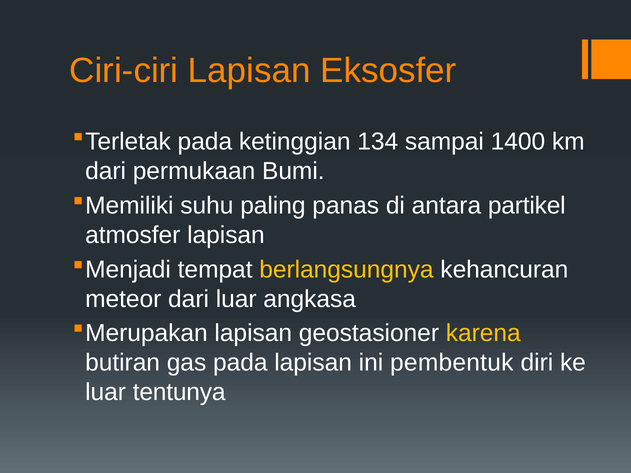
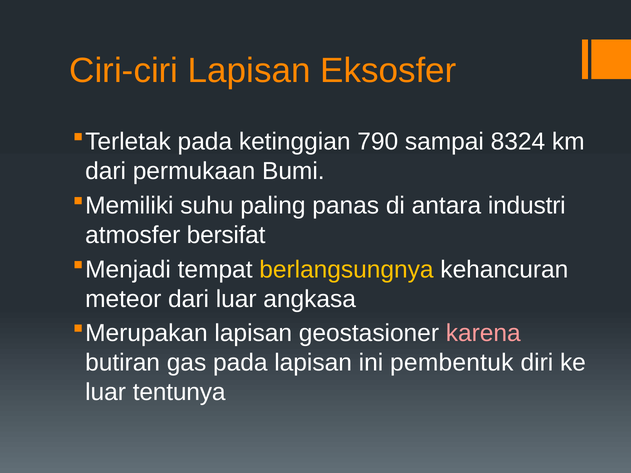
134: 134 -> 790 (378, 142)
1400: 1400 -> 8324 (518, 142)
partikel: partikel -> industri (527, 206)
atmosfer lapisan: lapisan -> bersifat (226, 235)
karena colour: yellow -> pink (483, 333)
